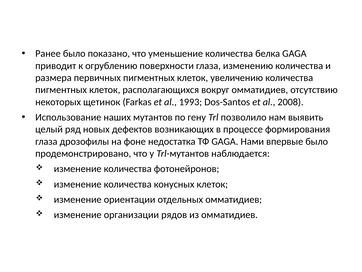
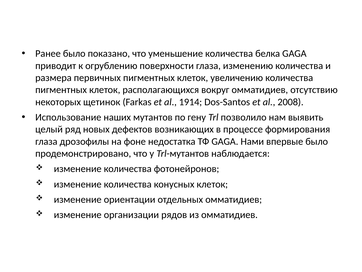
1993: 1993 -> 1914 (191, 102)
